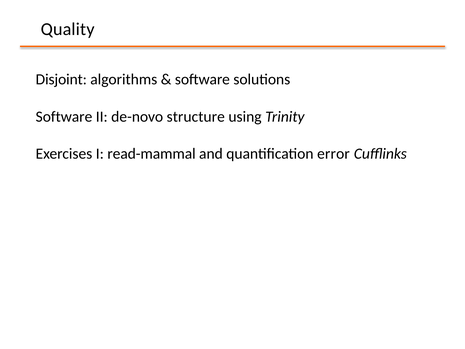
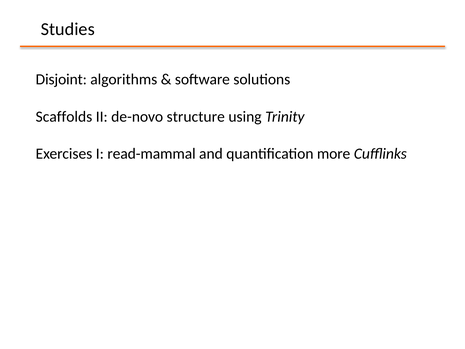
Quality: Quality -> Studies (68, 29)
Software: Software -> Scaffolds (64, 117)
error: error -> more (334, 154)
